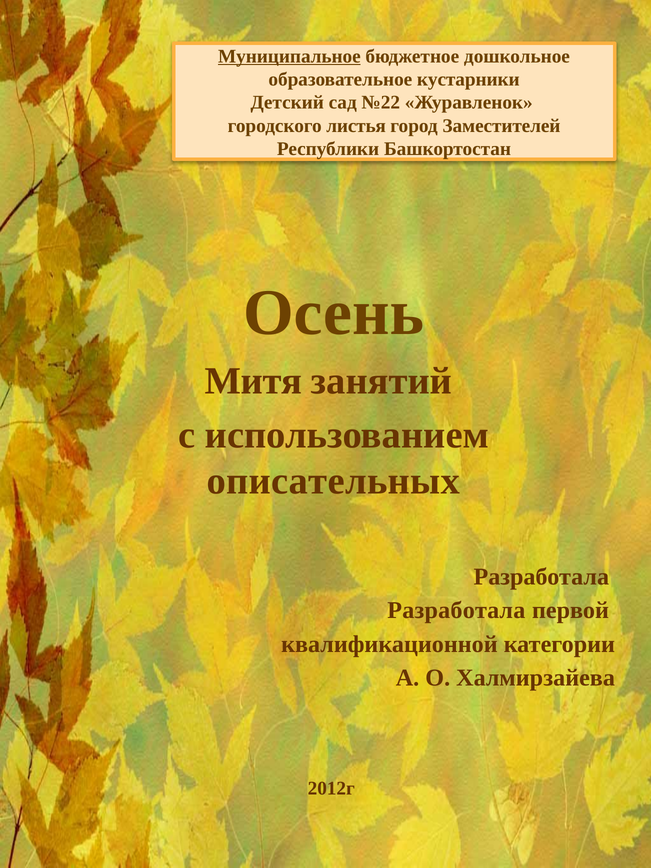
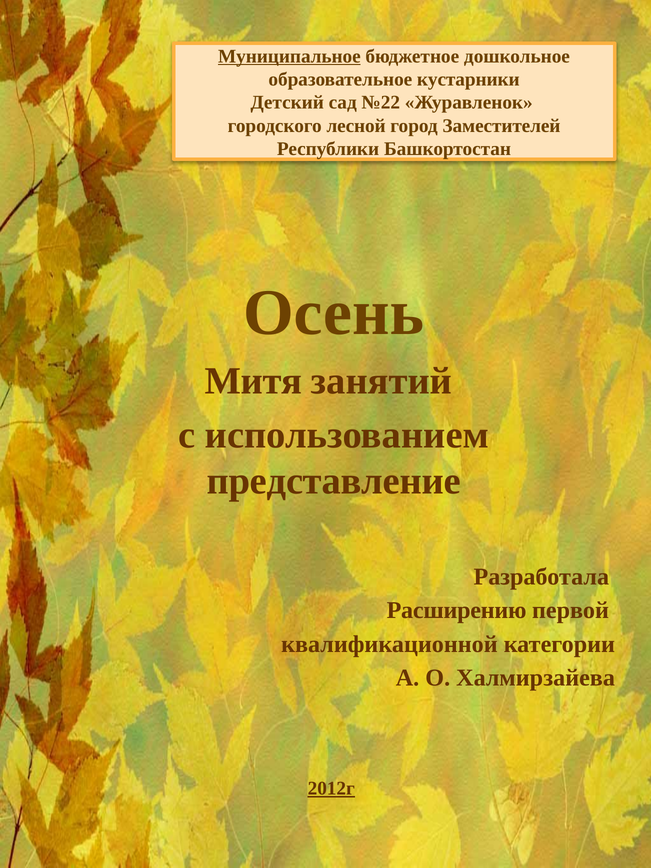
листья: листья -> лесной (356, 126)
описательных: описательных -> представление (334, 481)
Разработала: Разработала -> Расширению (457, 610)
2012г underline: none -> present (331, 788)
